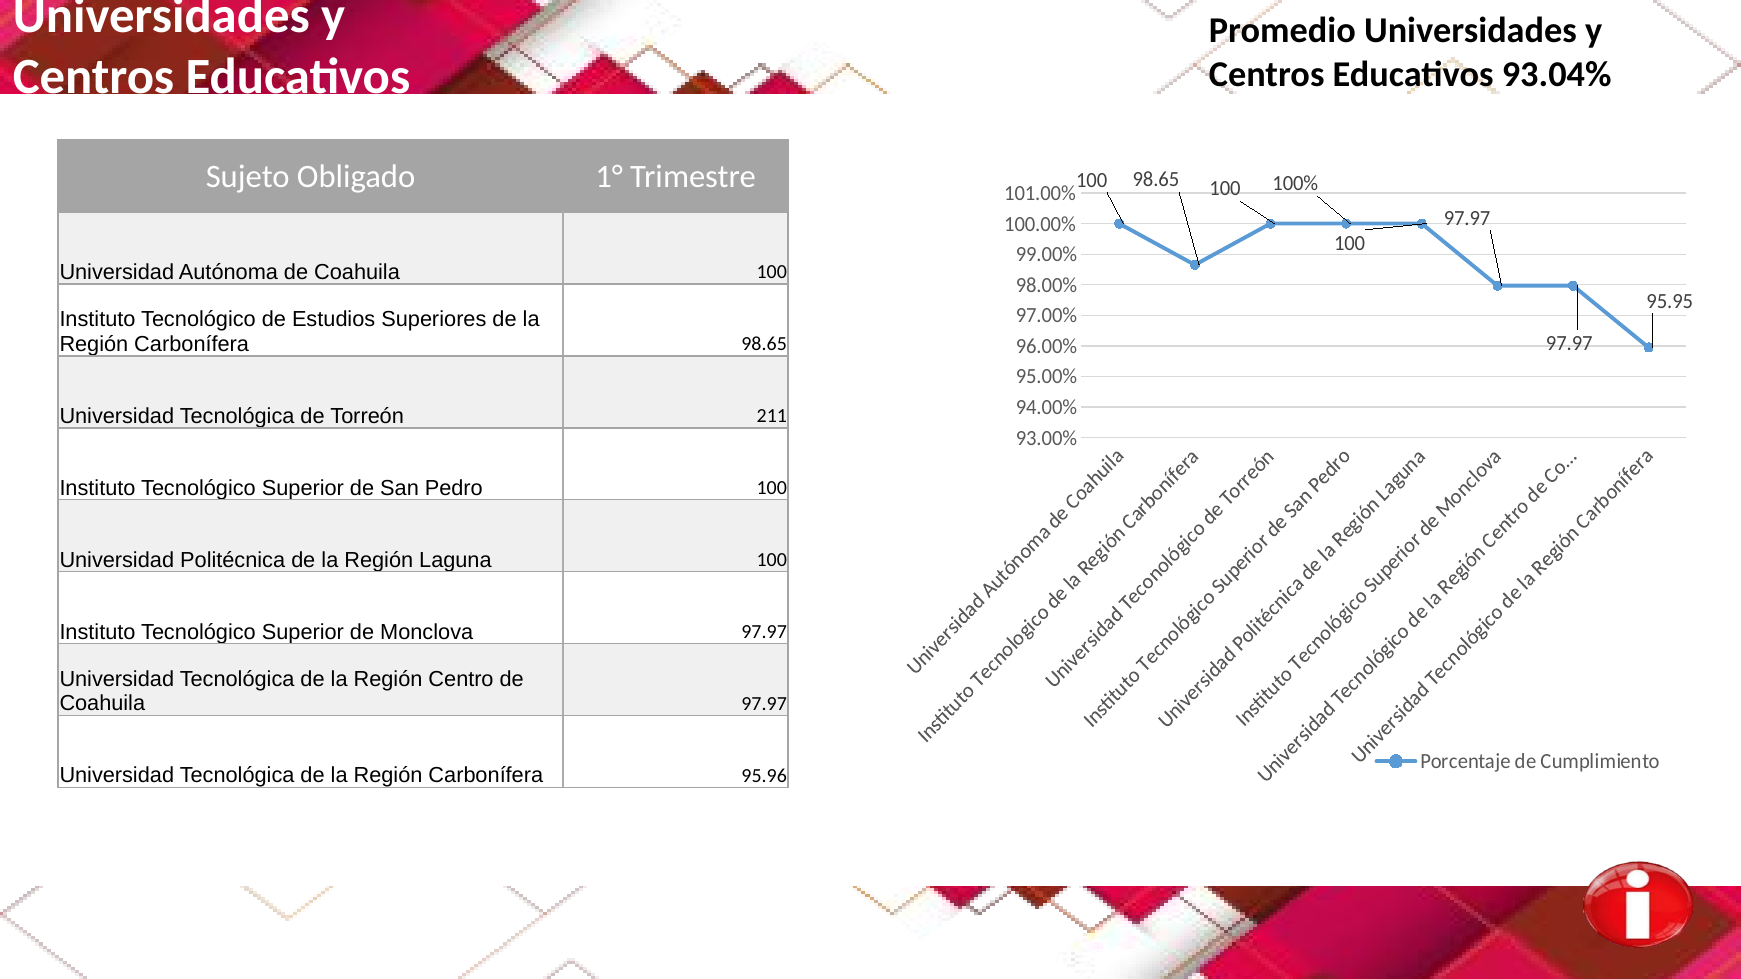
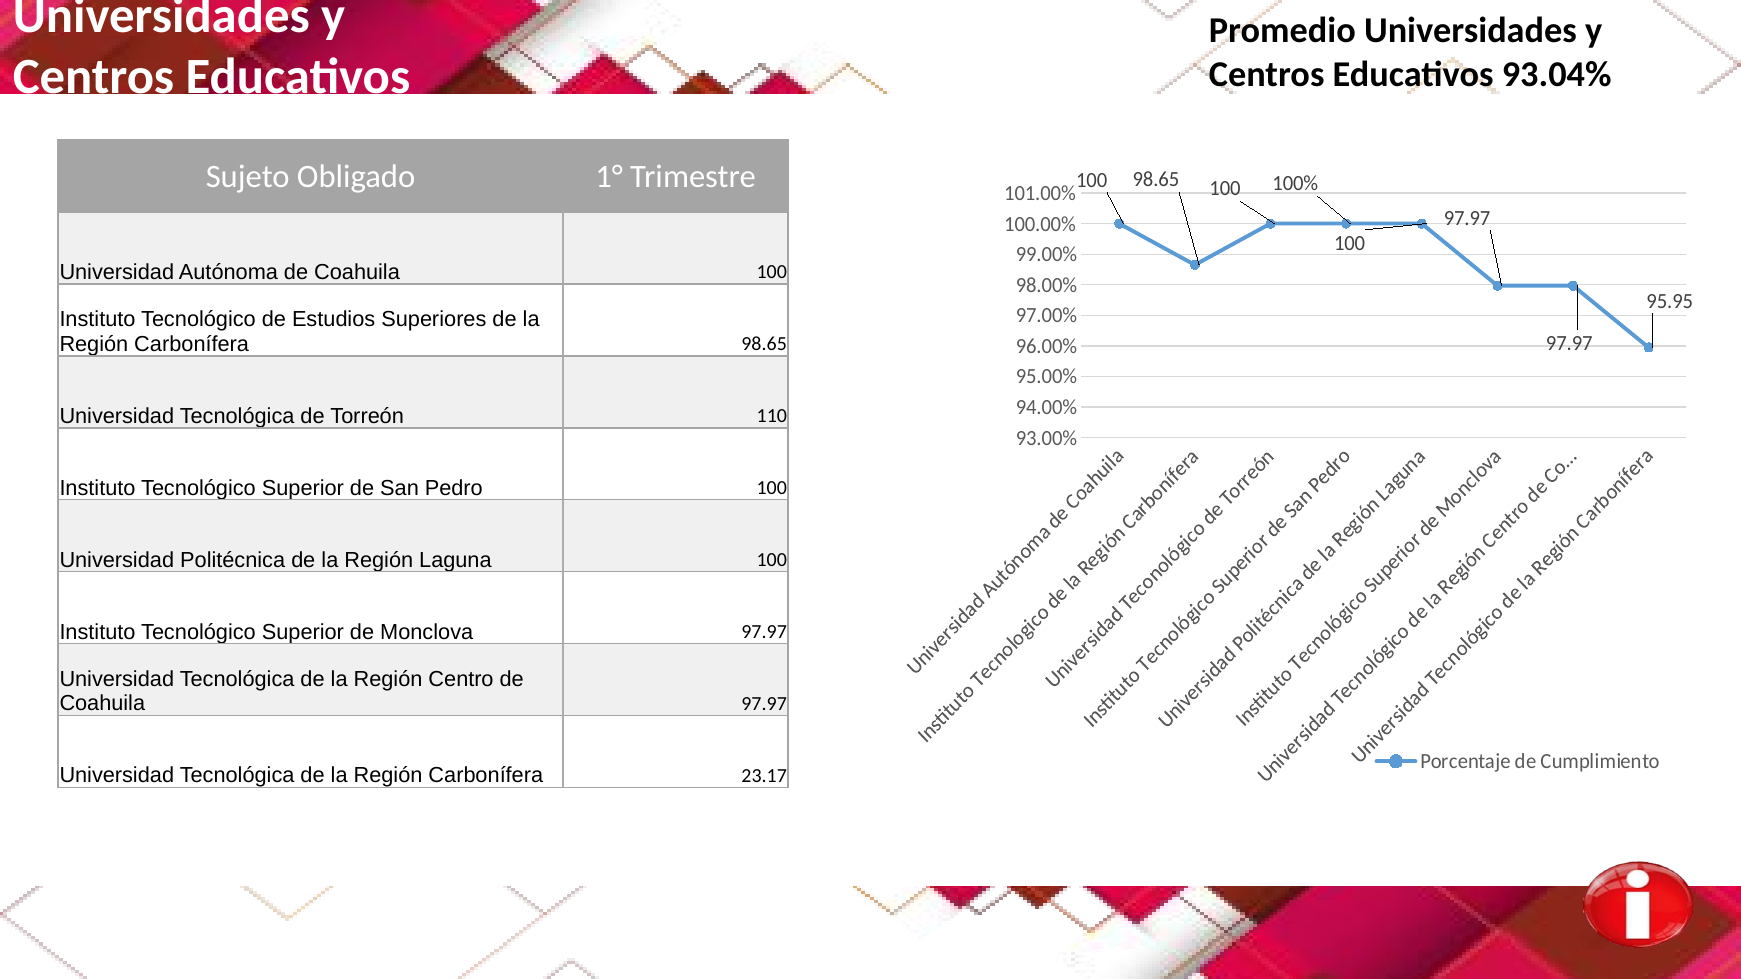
211: 211 -> 110 (772, 416)
95.96: 95.96 -> 23.17 (764, 776)
